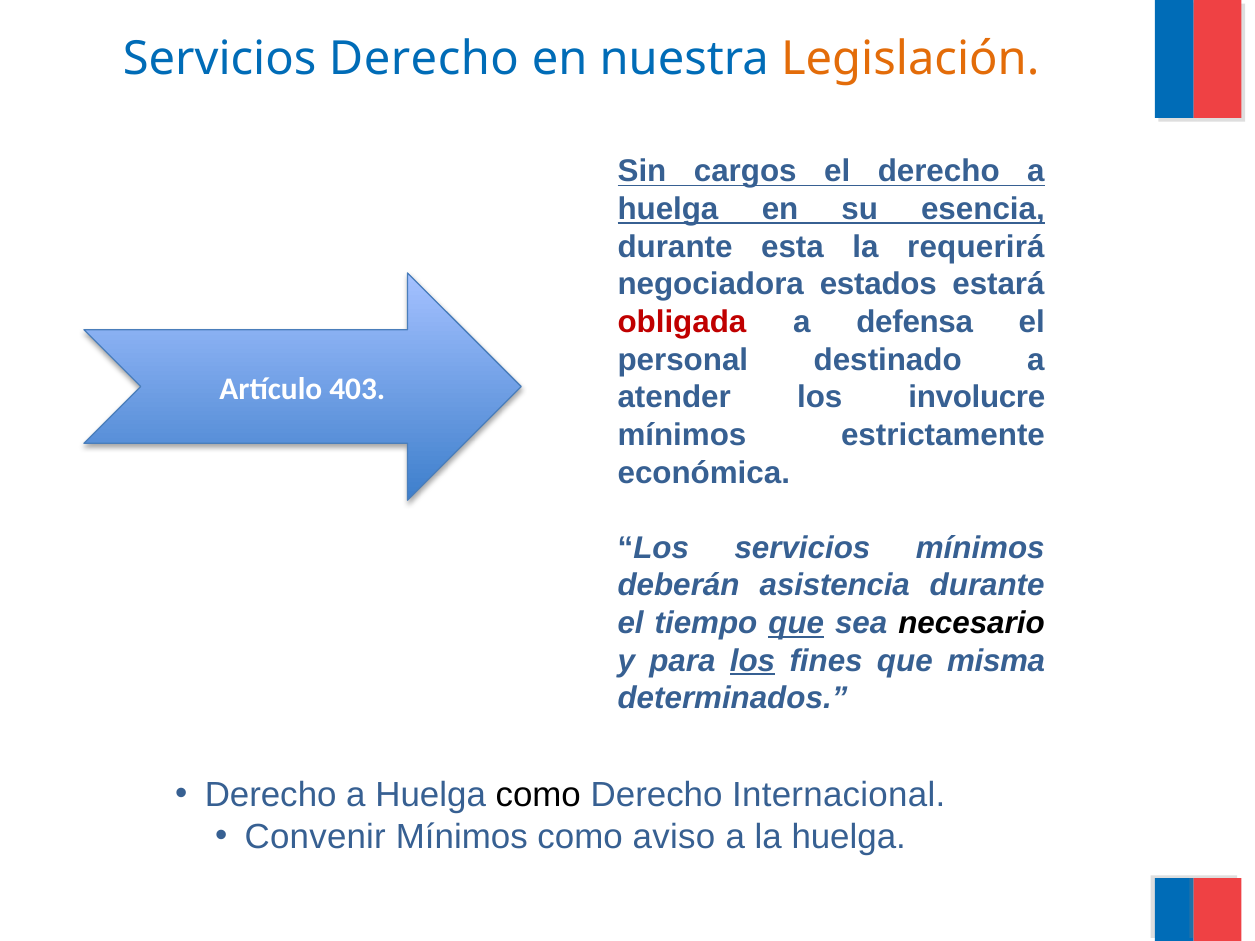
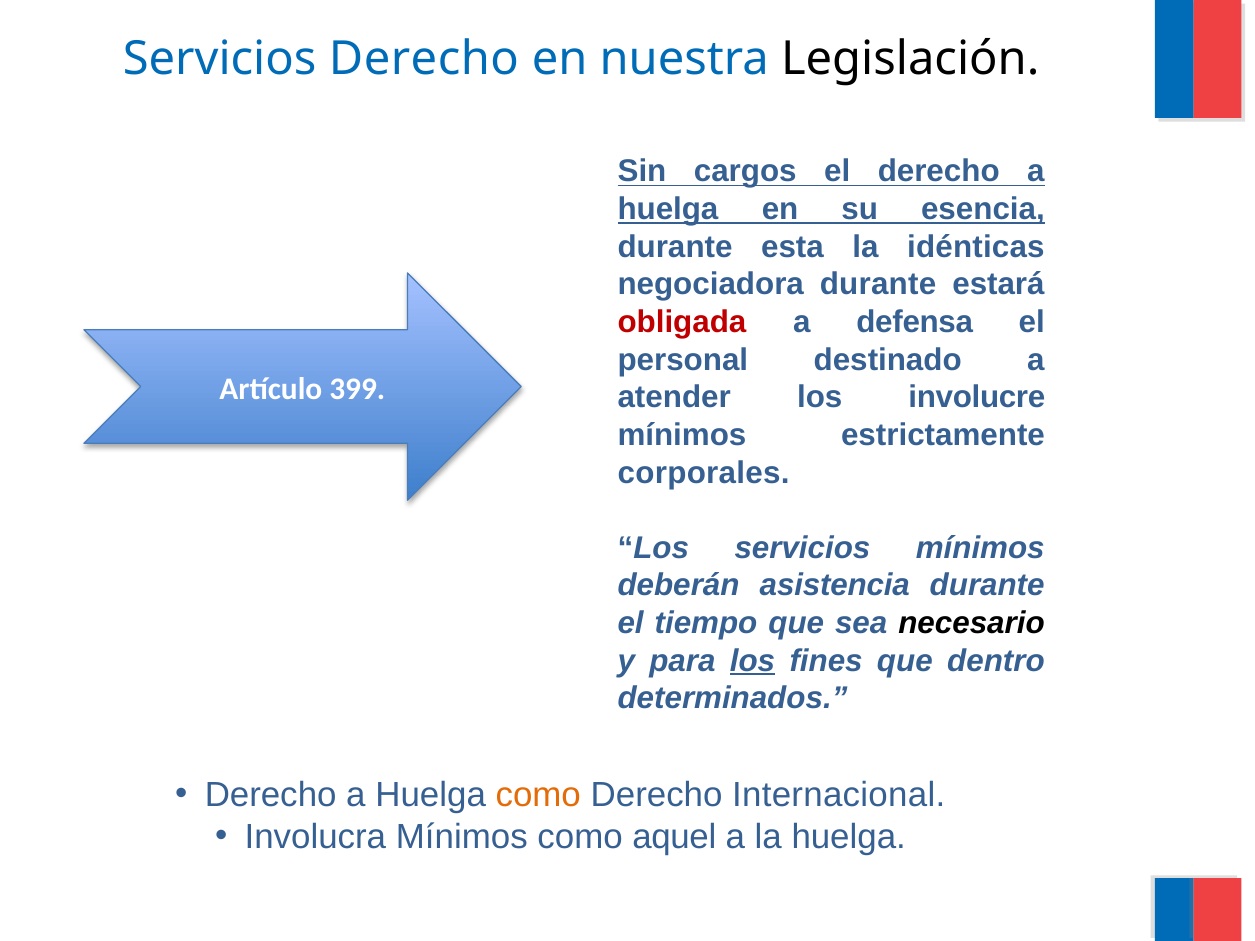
Legislación colour: orange -> black (910, 59)
requerirá: requerirá -> idénticas (976, 247)
negociadora estados: estados -> durante (878, 285)
403: 403 -> 399 (357, 389)
económica: económica -> corporales (704, 473)
que underline: present -> none (796, 623)
misma: misma -> dentro (996, 661)
como colour: black -> orange (538, 795)
Convenir: Convenir -> Involucra (315, 837)
aviso: aviso -> aquel (674, 837)
